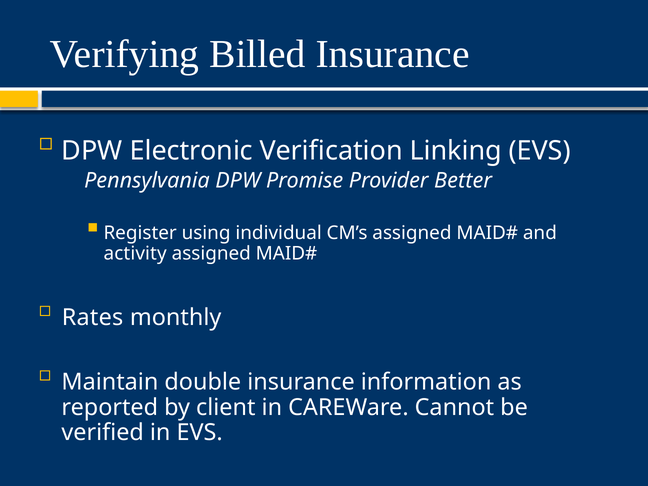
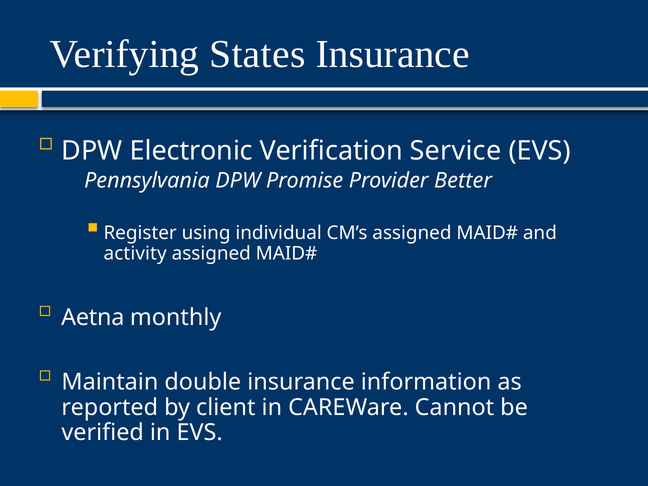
Billed: Billed -> States (257, 54)
Linking: Linking -> Service (456, 151)
Rates: Rates -> Aetna (93, 317)
